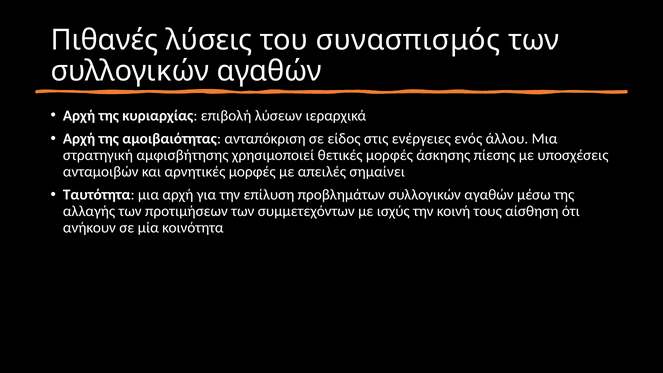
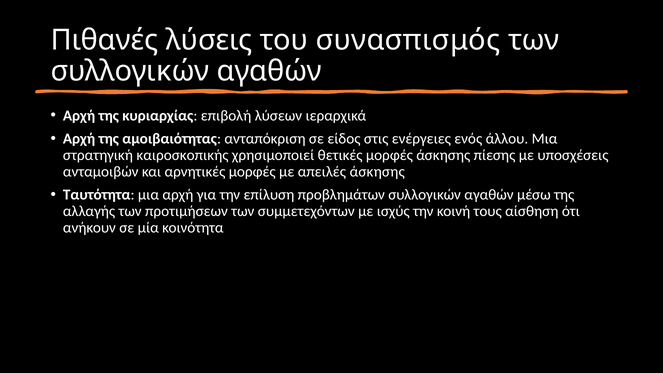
αμφισβήτησης: αμφισβήτησης -> καιροσκοπικής (182, 155)
απειλές σημαίνει: σημαίνει -> άσκησης (377, 172)
